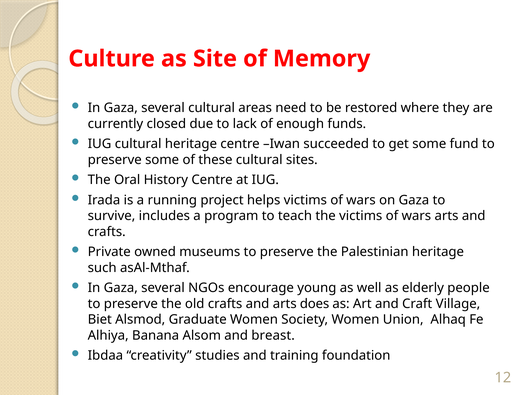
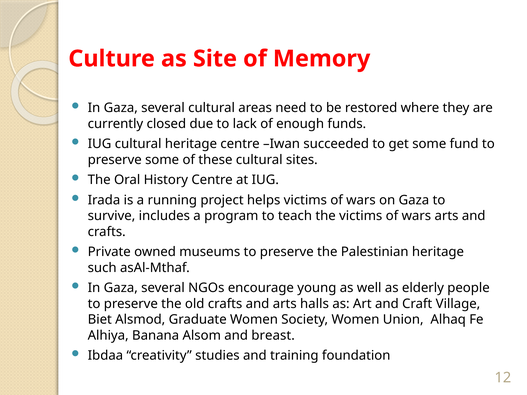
does: does -> halls (314, 304)
